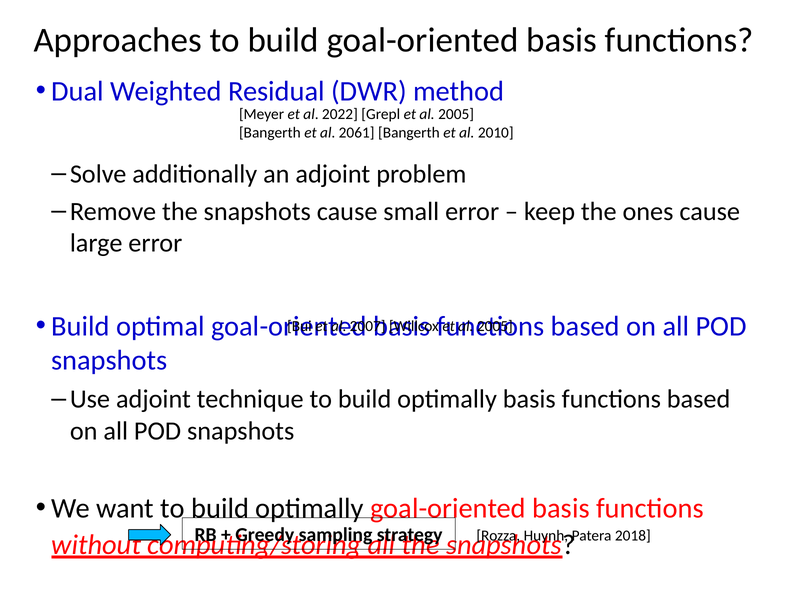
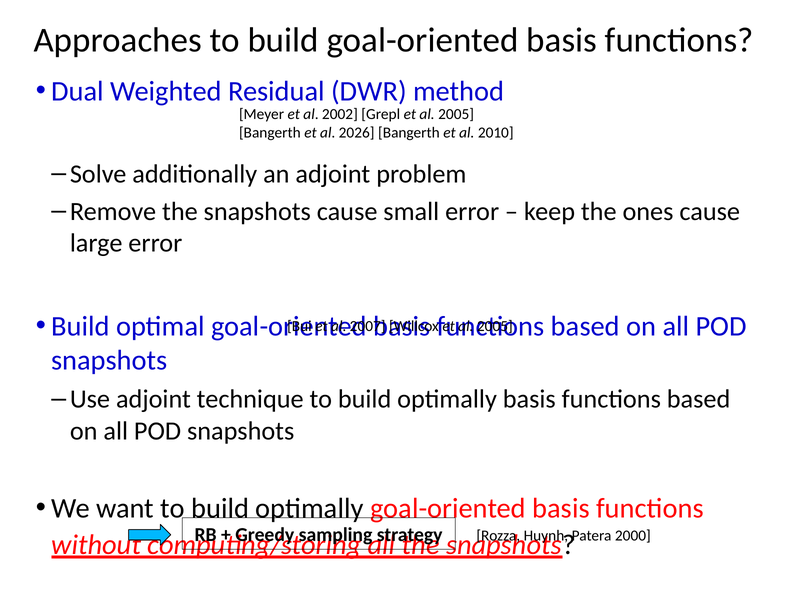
2022: 2022 -> 2002 (340, 114)
2061: 2061 -> 2026 (357, 133)
2018: 2018 -> 2000 (633, 536)
